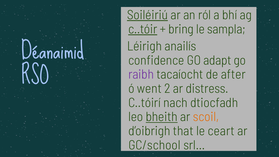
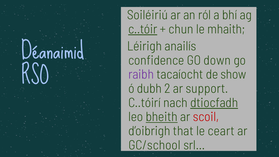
Soiléiriú underline: present -> none (147, 15)
bring: bring -> chun (181, 29)
sampla: sampla -> mhaith (226, 29)
adapt: adapt -> down (217, 60)
after: after -> show (233, 74)
went: went -> dubh (149, 89)
distress: distress -> support (207, 89)
dtiocfadh underline: none -> present (214, 103)
scoil colour: orange -> red (206, 117)
